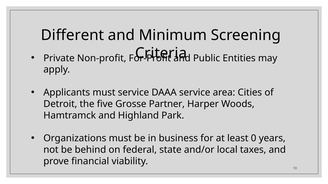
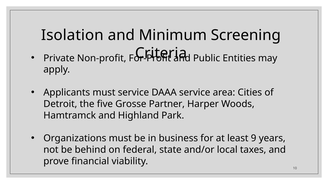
Different: Different -> Isolation (72, 35)
0: 0 -> 9 (254, 139)
